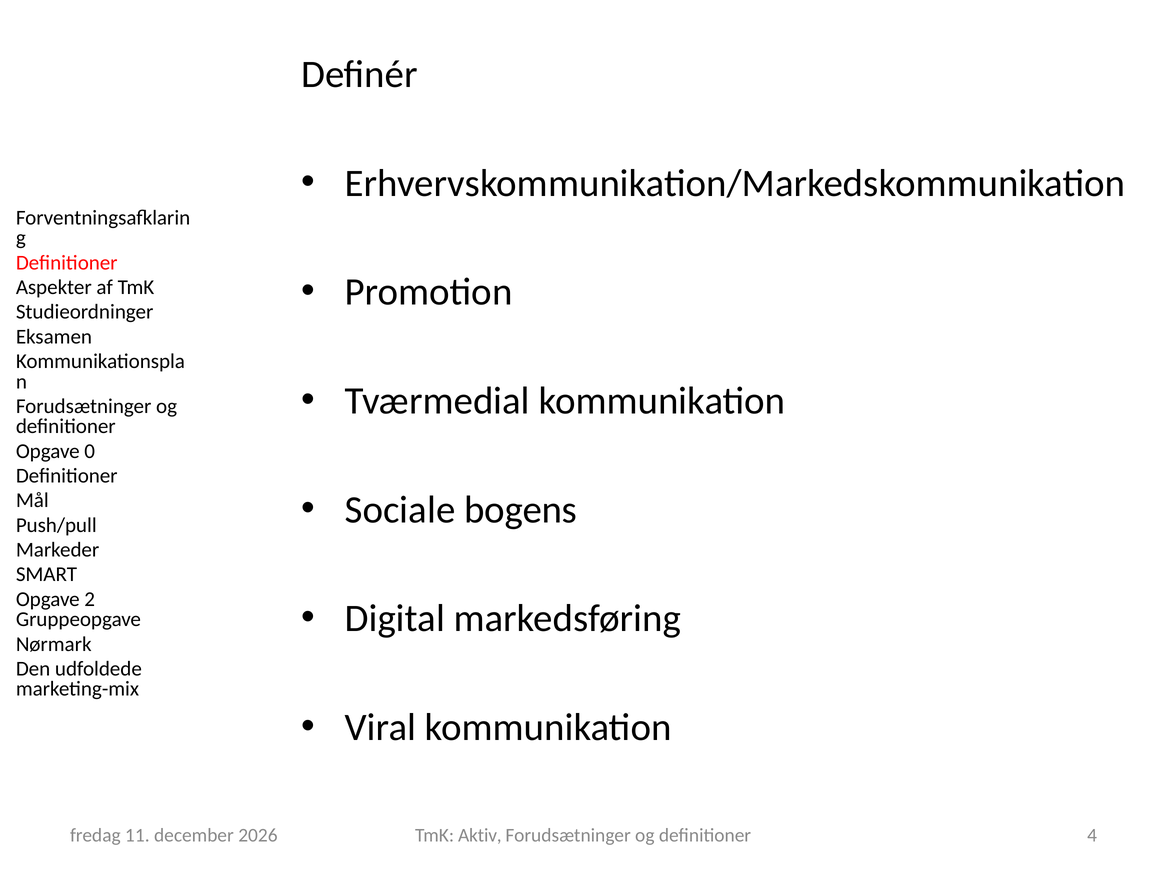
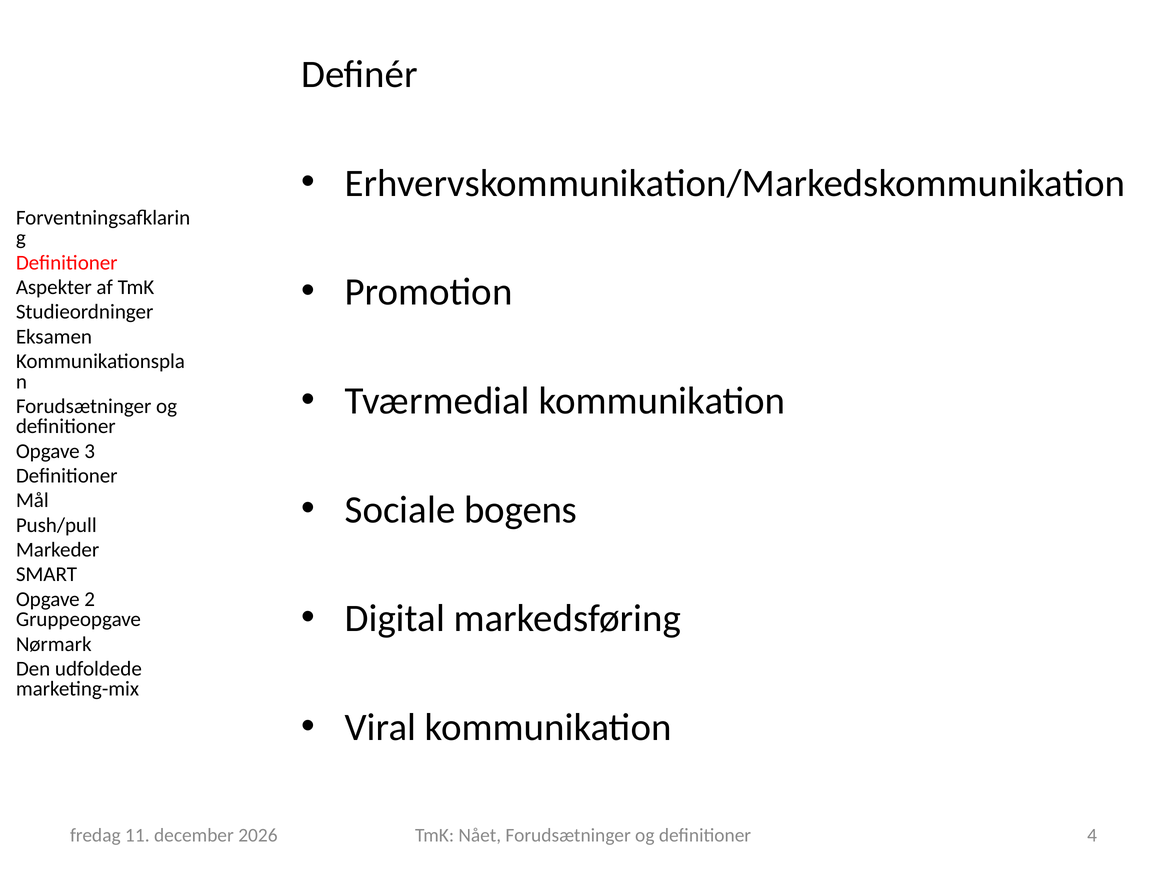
0: 0 -> 3 (90, 451)
Aktiv: Aktiv -> Nået (480, 836)
